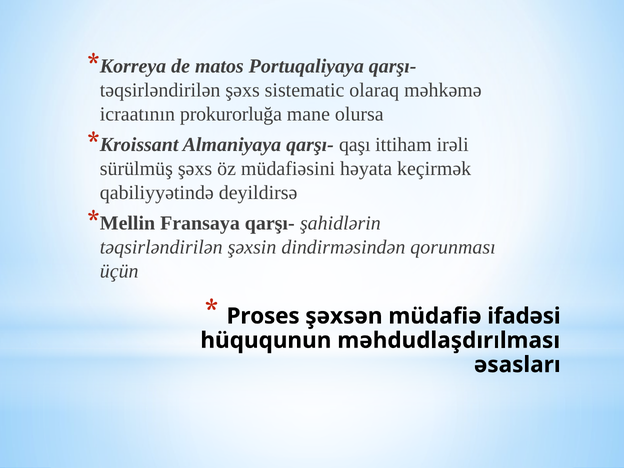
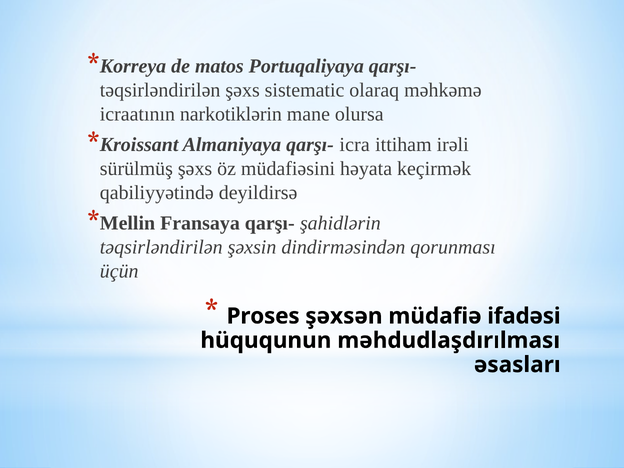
prokurorluğa: prokurorluğa -> narkotiklərin (231, 114)
qaşı: qaşı -> icra (355, 145)
